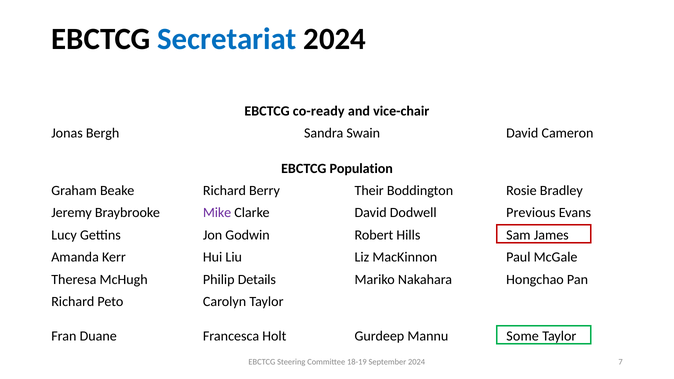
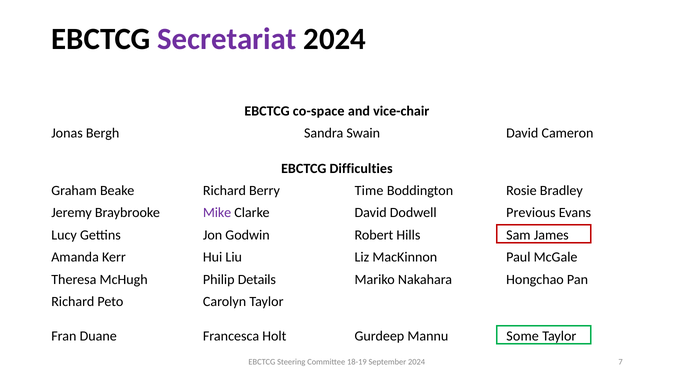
Secretariat colour: blue -> purple (227, 39)
co-ready: co-ready -> co-space (319, 111)
Population: Population -> Difficulties (361, 168)
Their: Their -> Time (369, 191)
